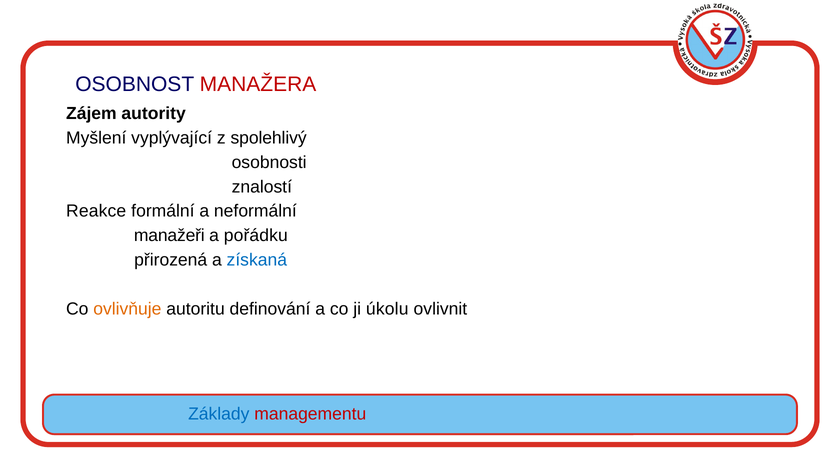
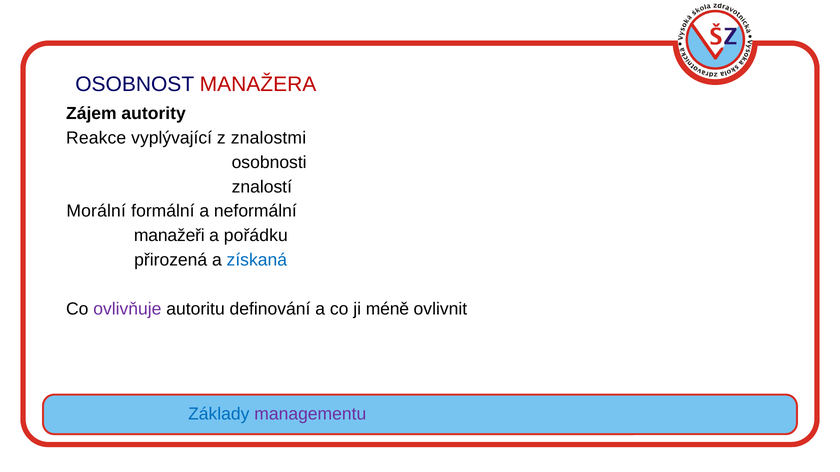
Myšlení: Myšlení -> Reakce (96, 138)
spolehlivý: spolehlivý -> znalostmi (268, 138)
Reakce: Reakce -> Morální (96, 211)
ovlivňuje colour: orange -> purple (127, 309)
úkolu: úkolu -> méně (387, 309)
managementu colour: red -> purple (310, 414)
